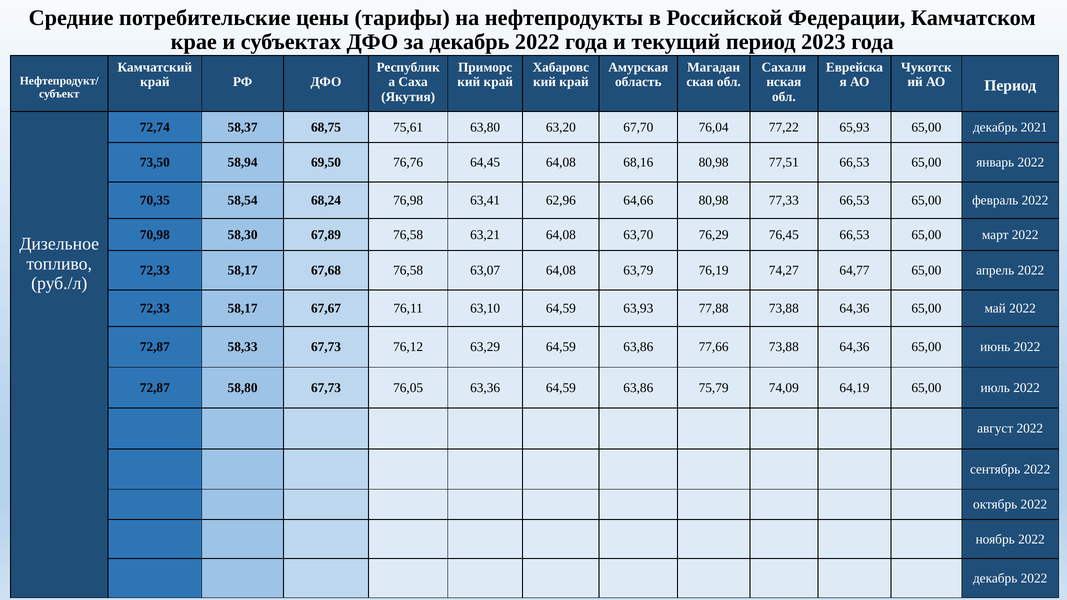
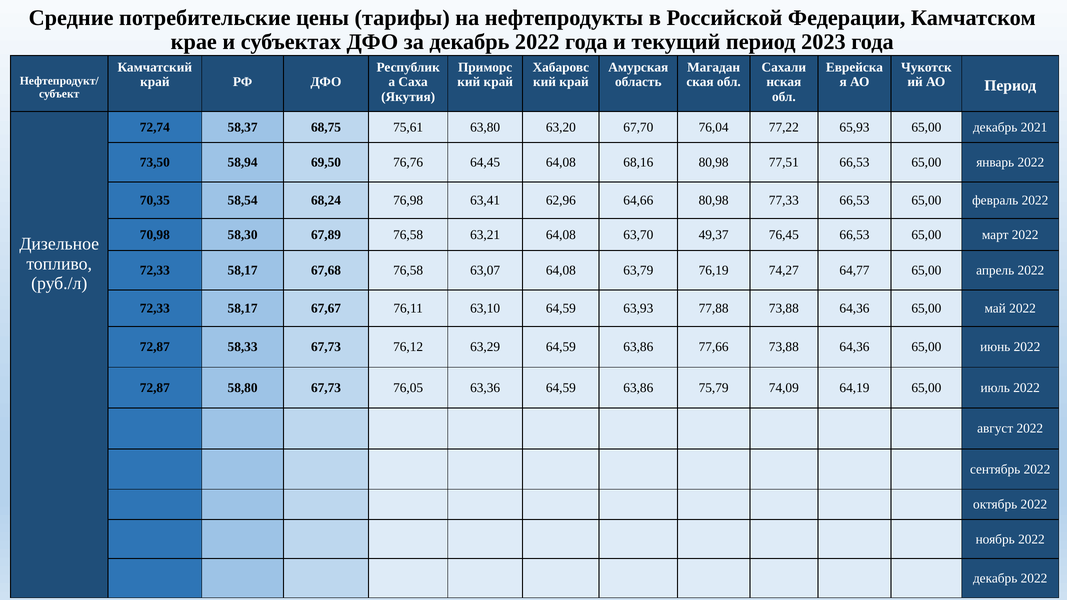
76,29: 76,29 -> 49,37 (714, 235)
